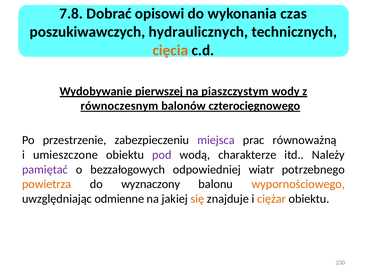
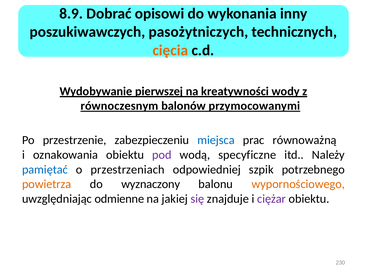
7.8: 7.8 -> 8.9 (71, 14)
czas: czas -> inny (294, 14)
hydraulicznych: hydraulicznych -> pasożytniczych (198, 32)
piaszczystym: piaszczystym -> kreatywności (235, 91)
czterocięgnowego: czterocięgnowego -> przymocowanymi (254, 106)
miejsca colour: purple -> blue (216, 140)
umieszczone: umieszczone -> oznakowania (66, 155)
charakterze: charakterze -> specyficzne (247, 155)
pamiętać colour: purple -> blue (45, 170)
bezzałogowych: bezzałogowych -> przestrzeniach (128, 170)
wiatr: wiatr -> szpik (261, 170)
się colour: orange -> purple (197, 199)
ciężar colour: orange -> purple (272, 199)
